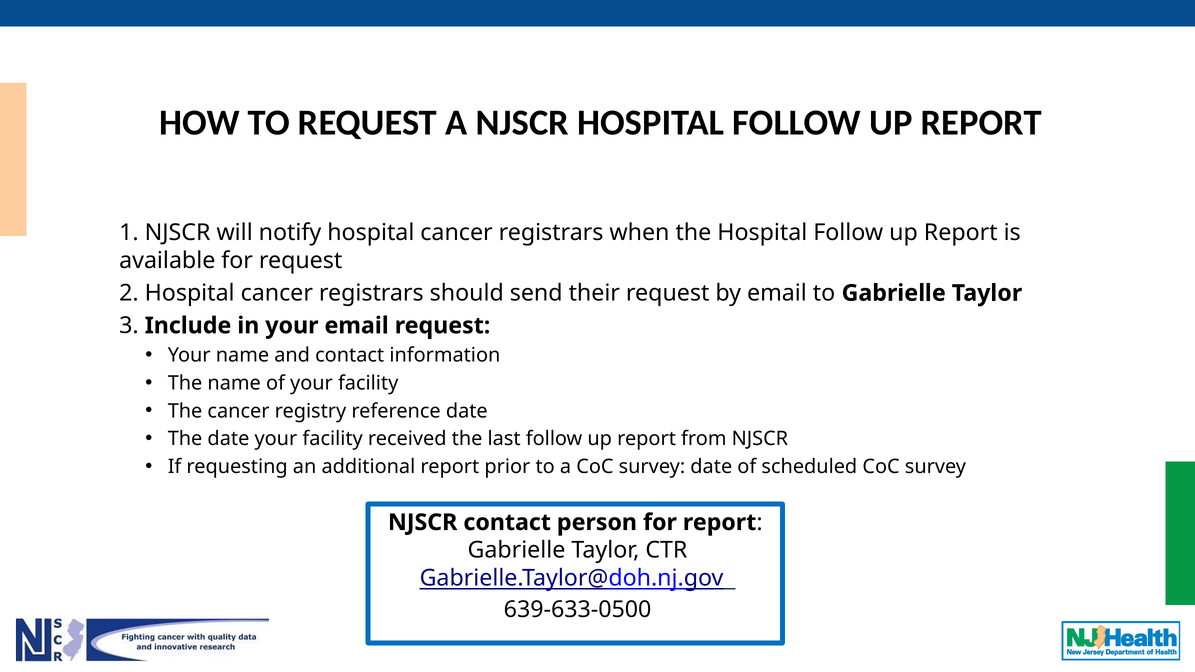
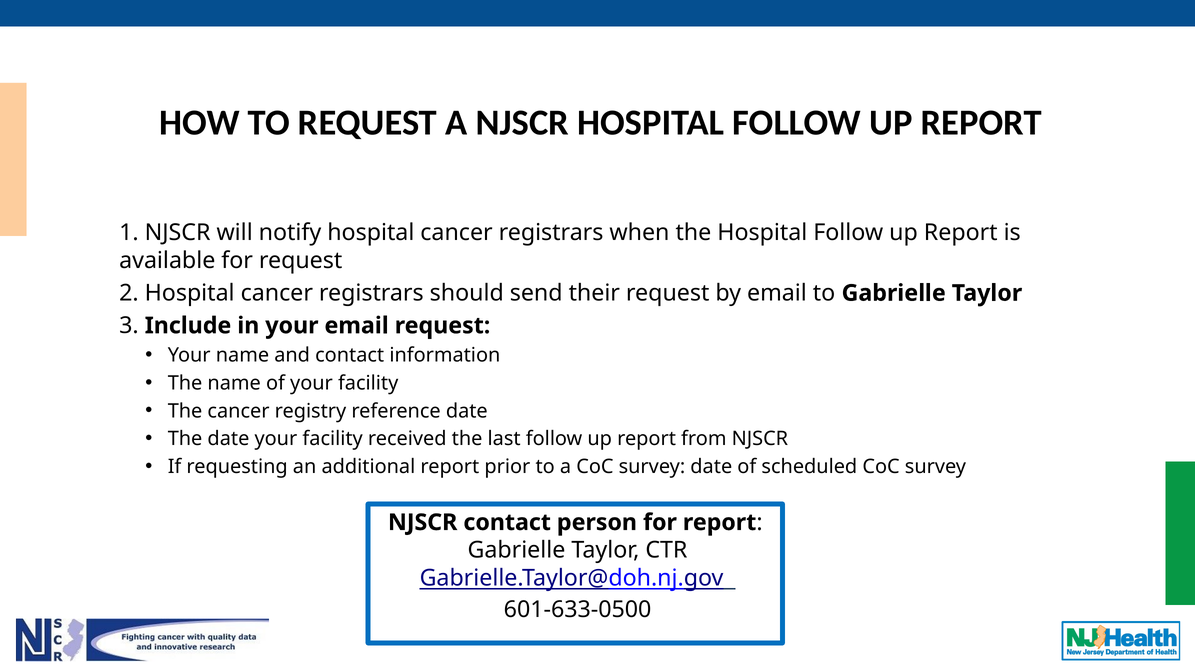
639-633-0500: 639-633-0500 -> 601-633-0500 (578, 610)
